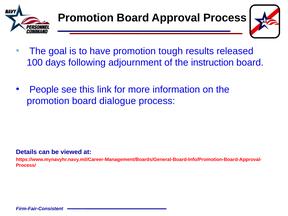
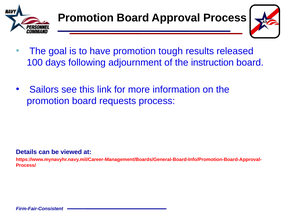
People: People -> Sailors (44, 89)
dialogue: dialogue -> requests (118, 101)
